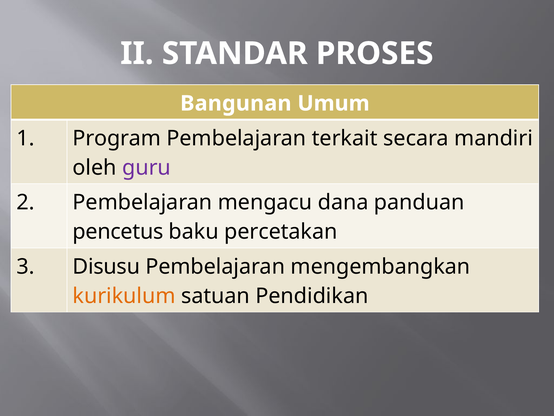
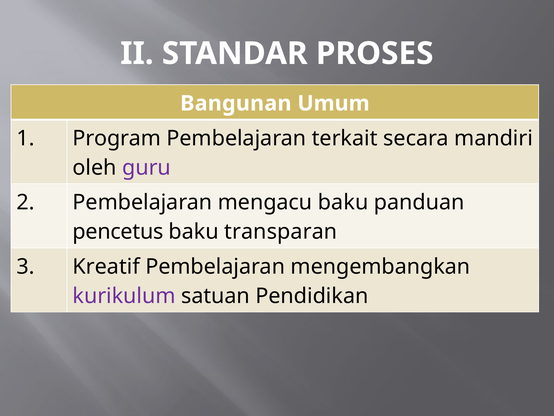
mengacu dana: dana -> baku (343, 202)
percetakan: percetakan -> transparan (281, 232)
Disusu: Disusu -> Kreatif (106, 266)
kurikulum colour: orange -> purple (124, 296)
